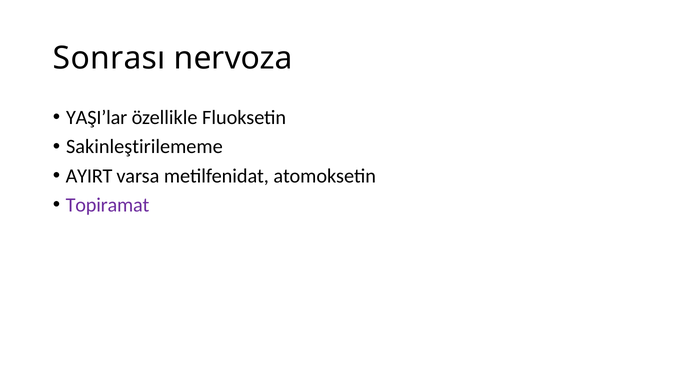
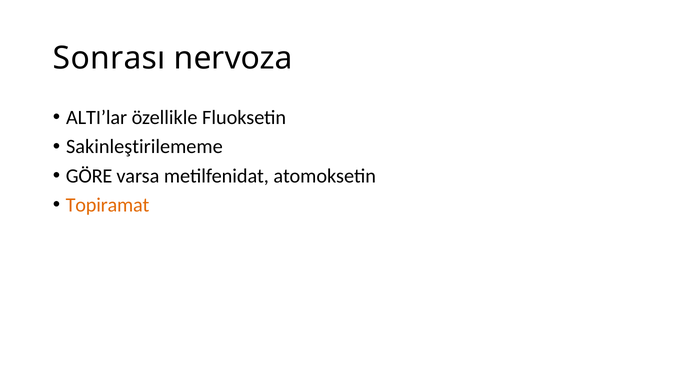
YAŞI’lar: YAŞI’lar -> ALTI’lar (97, 118)
AYIRT: AYIRT -> GÖRE (89, 176)
Topiramat colour: purple -> orange (108, 205)
